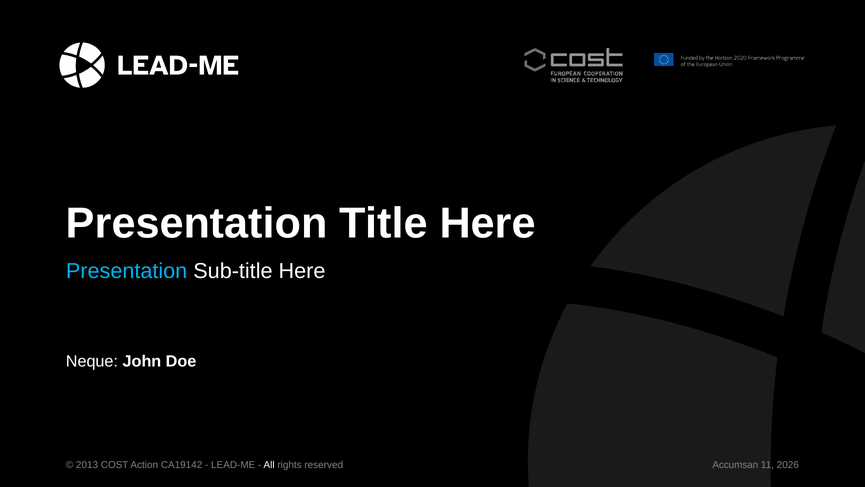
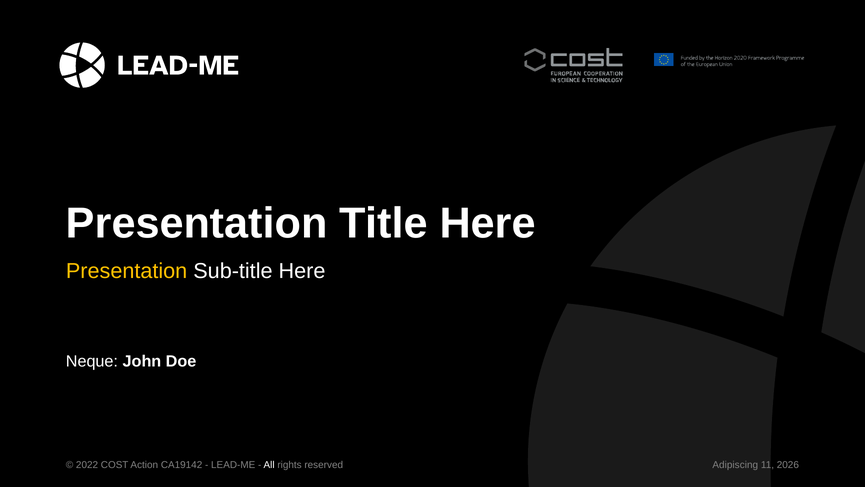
Presentation colour: light blue -> yellow (127, 271)
2013: 2013 -> 2022 (87, 465)
Accumsan: Accumsan -> Adipiscing (735, 465)
